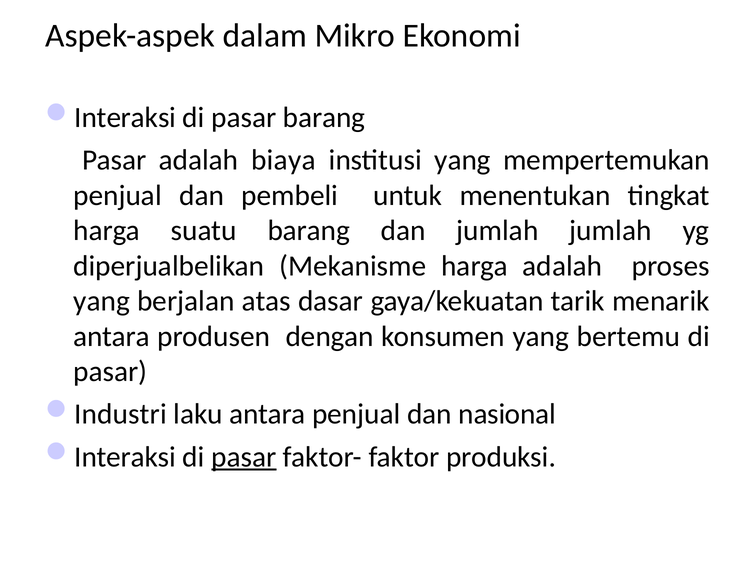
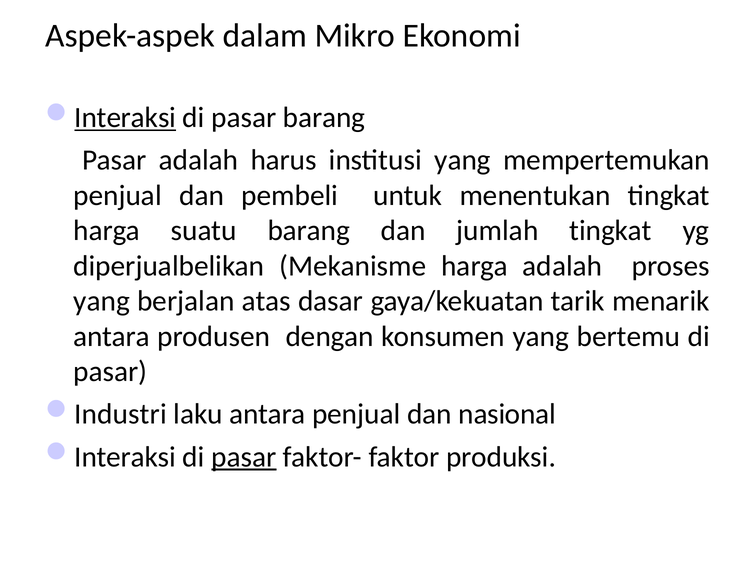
Interaksi underline: none -> present (125, 118)
biaya: biaya -> harus (284, 160)
jumlah jumlah: jumlah -> tingkat (611, 231)
